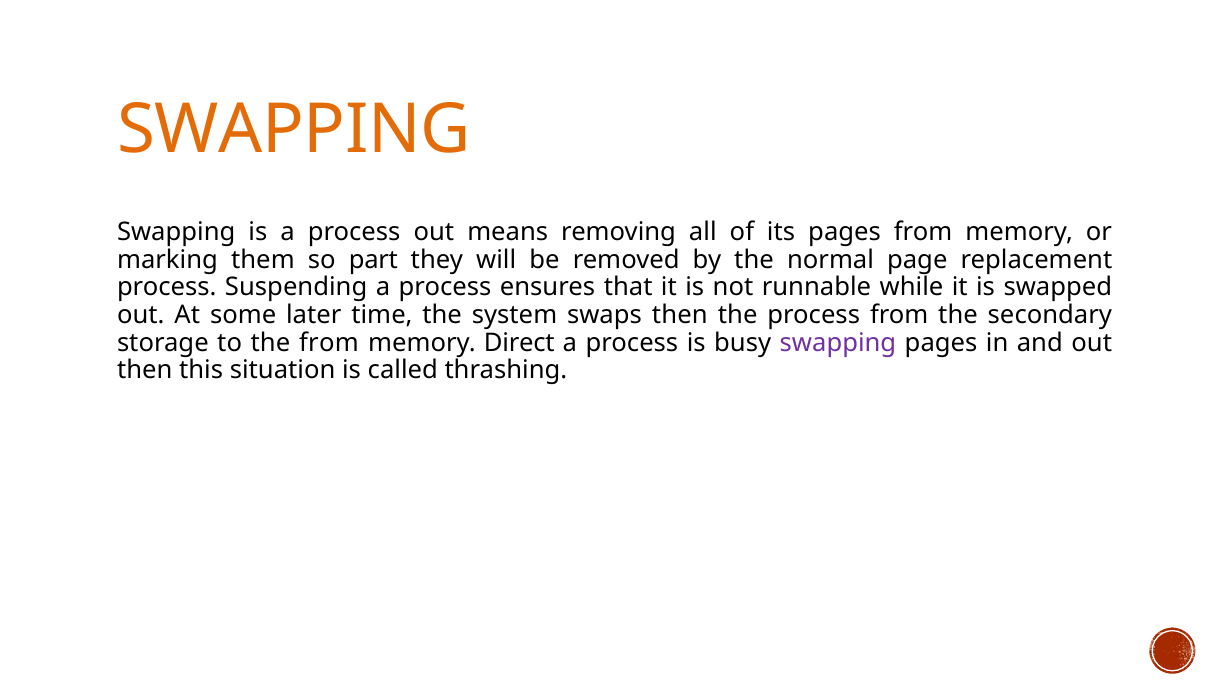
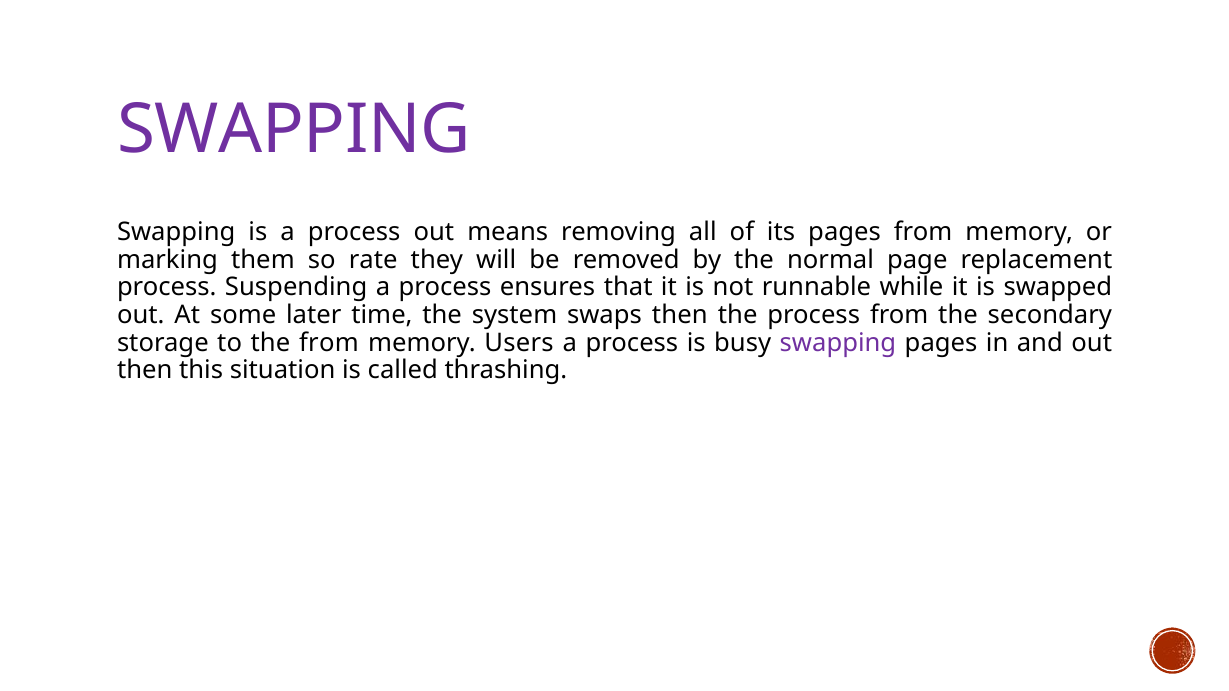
SWAPPING colour: orange -> purple (294, 130)
part: part -> rate (373, 260)
Direct: Direct -> Users (519, 343)
